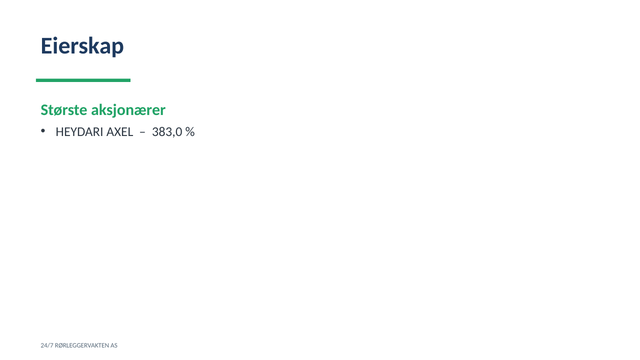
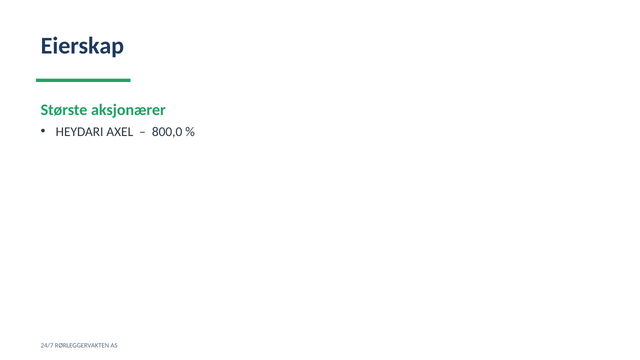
383,0: 383,0 -> 800,0 (167, 132)
